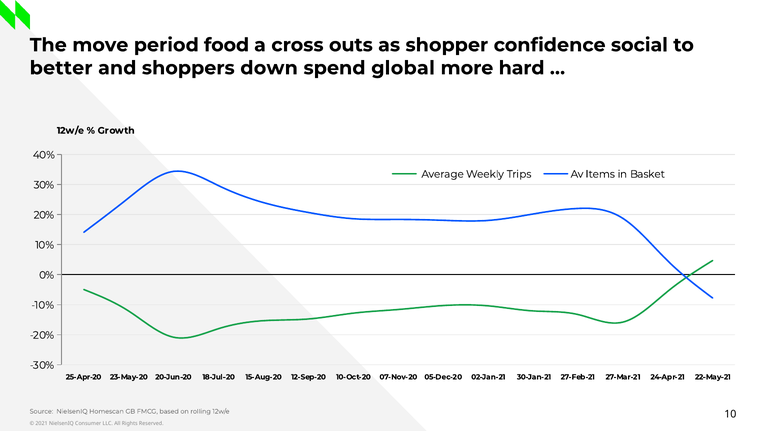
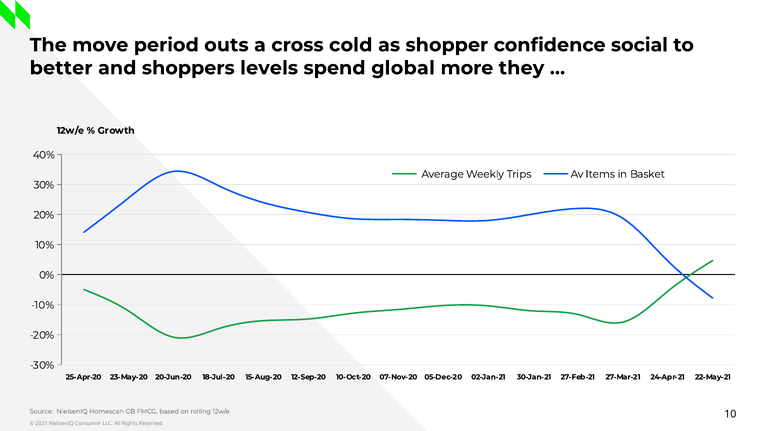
food: food -> outs (226, 45)
outs: outs -> cold (351, 45)
down: down -> levels (269, 68)
hard: hard -> they (521, 68)
